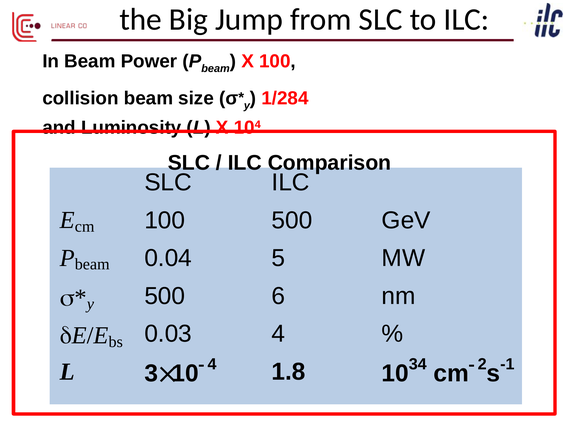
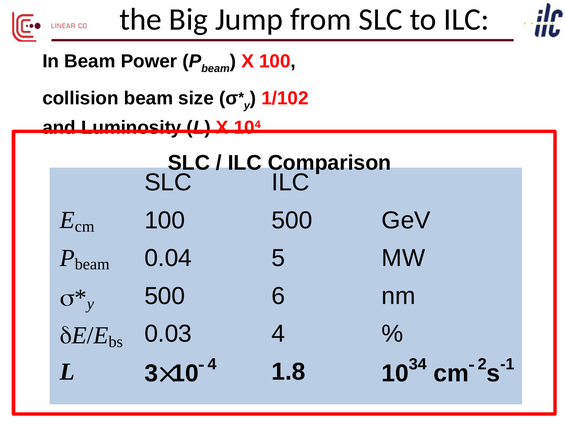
1/284: 1/284 -> 1/102 (285, 98)
